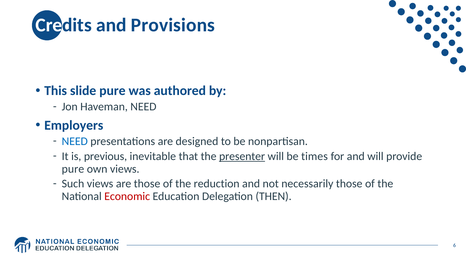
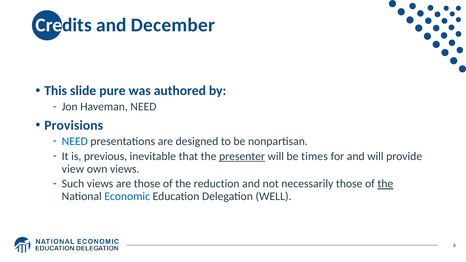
Provisions: Provisions -> December (173, 25)
Employers: Employers -> Provisions (74, 125)
pure: pure -> view (73, 169)
the underline: none -> present (385, 184)
Economic colour: red -> blue (127, 196)
THEN: THEN -> WELL (274, 196)
